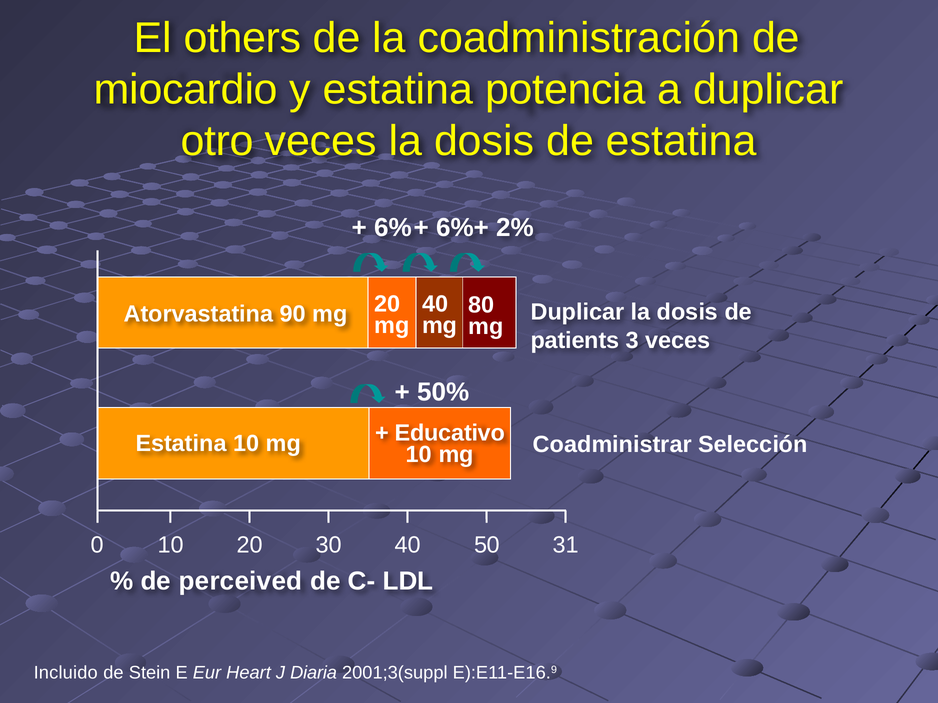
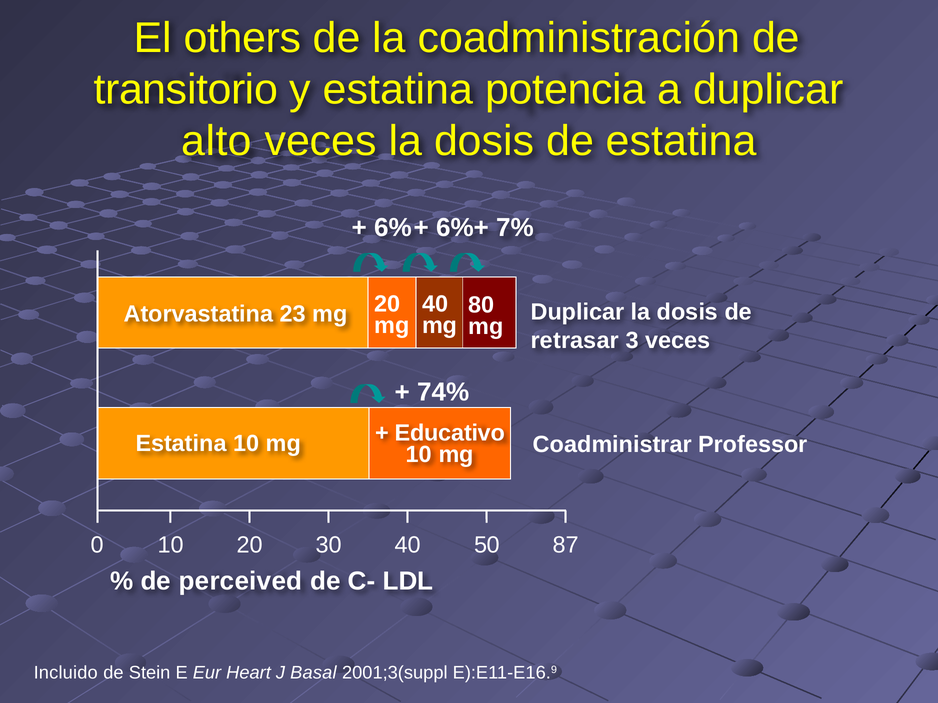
miocardio: miocardio -> transitorio (186, 90)
otro: otro -> alto (217, 141)
2%: 2% -> 7% (515, 228)
90: 90 -> 23 (293, 314)
patients: patients -> retrasar (575, 341)
50%: 50% -> 74% (443, 392)
Selección: Selección -> Professor (753, 445)
31: 31 -> 87 (566, 545)
Diaria: Diaria -> Basal (313, 673)
